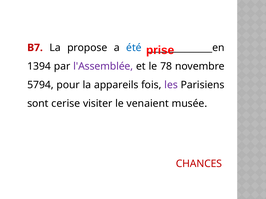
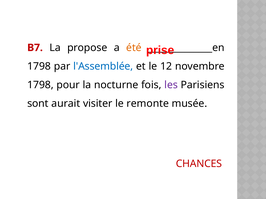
été colour: blue -> orange (134, 48)
1394: 1394 -> 1798 (39, 66)
l'Assemblée colour: purple -> blue (103, 66)
78: 78 -> 12 (166, 66)
5794: 5794 -> 1798 (40, 85)
appareils: appareils -> nocturne (116, 85)
cerise: cerise -> aurait (66, 104)
venaient: venaient -> remonte (148, 104)
